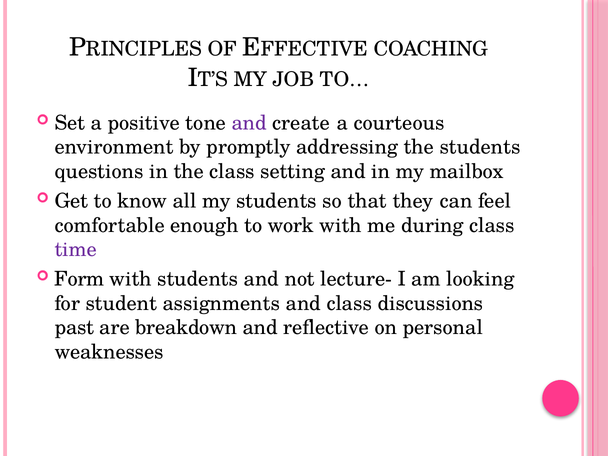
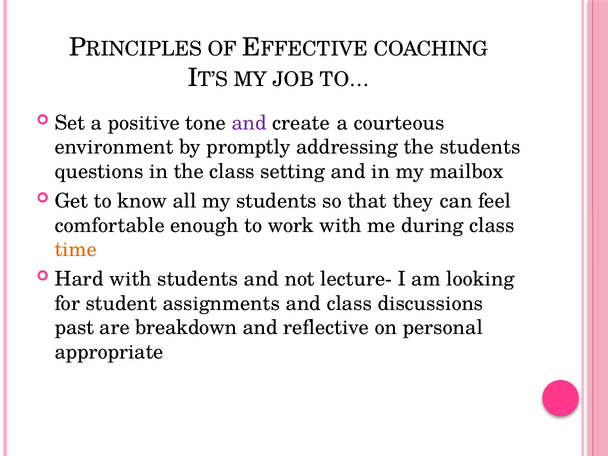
time colour: purple -> orange (76, 250)
Form: Form -> Hard (79, 279)
weaknesses: weaknesses -> appropriate (109, 352)
